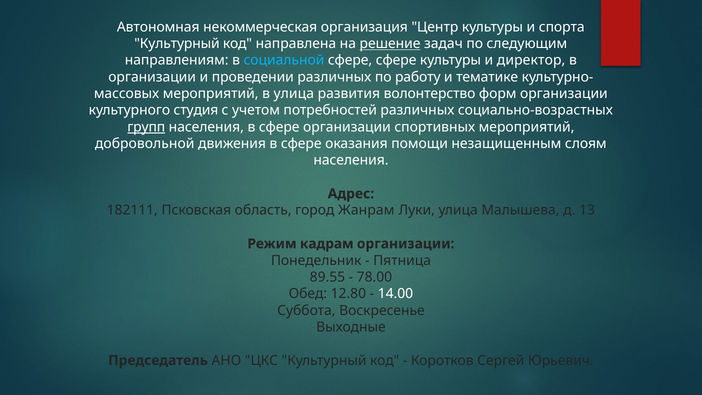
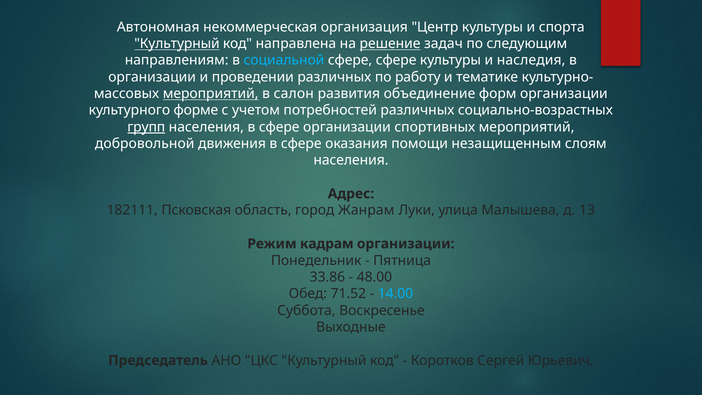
Культурный underline: none -> present (177, 44)
директор: директор -> наследия (531, 60)
мероприятий underline: none -> present (211, 94)
в улица: улица -> салон (294, 94)
волонтерство: волонтерство -> объединение (429, 94)
студия: студия -> форме (196, 110)
89.55: 89.55 -> 33.86 (327, 277)
78.00: 78.00 -> 48.00 (374, 277)
12.80: 12.80 -> 71.52 (348, 294)
14.00 colour: white -> light blue (395, 294)
